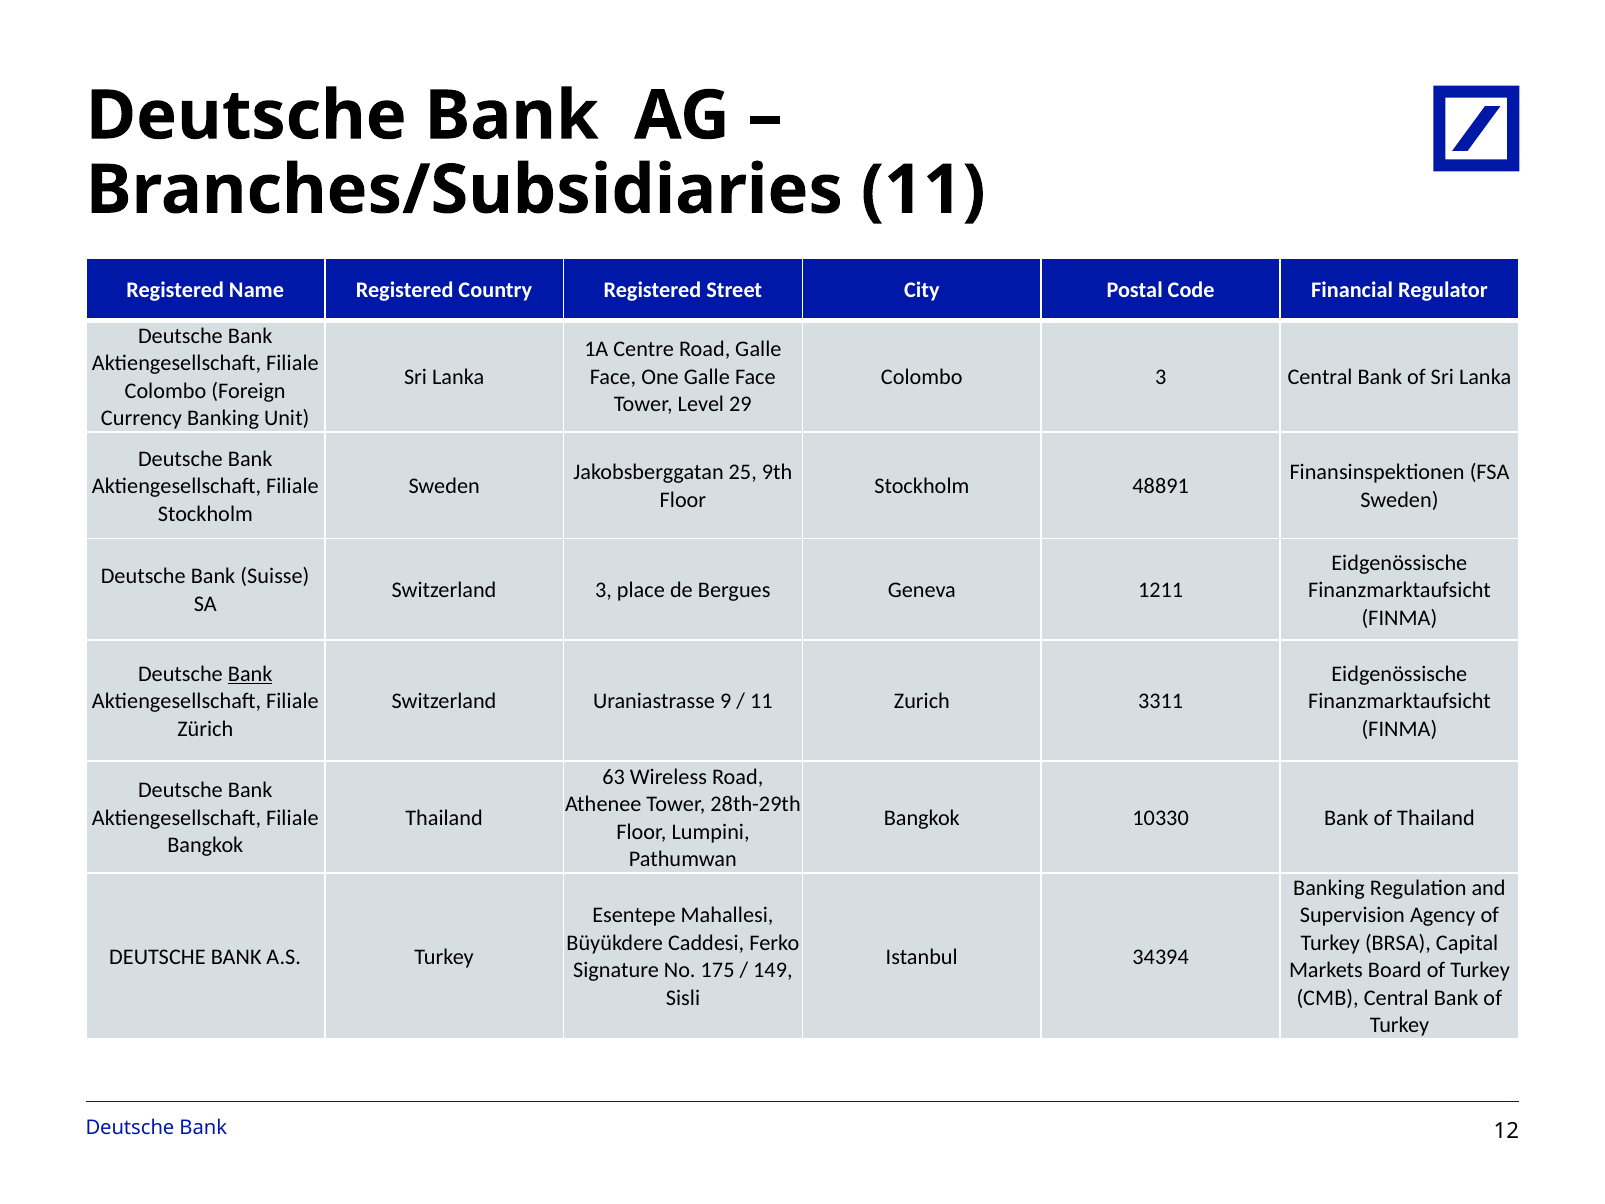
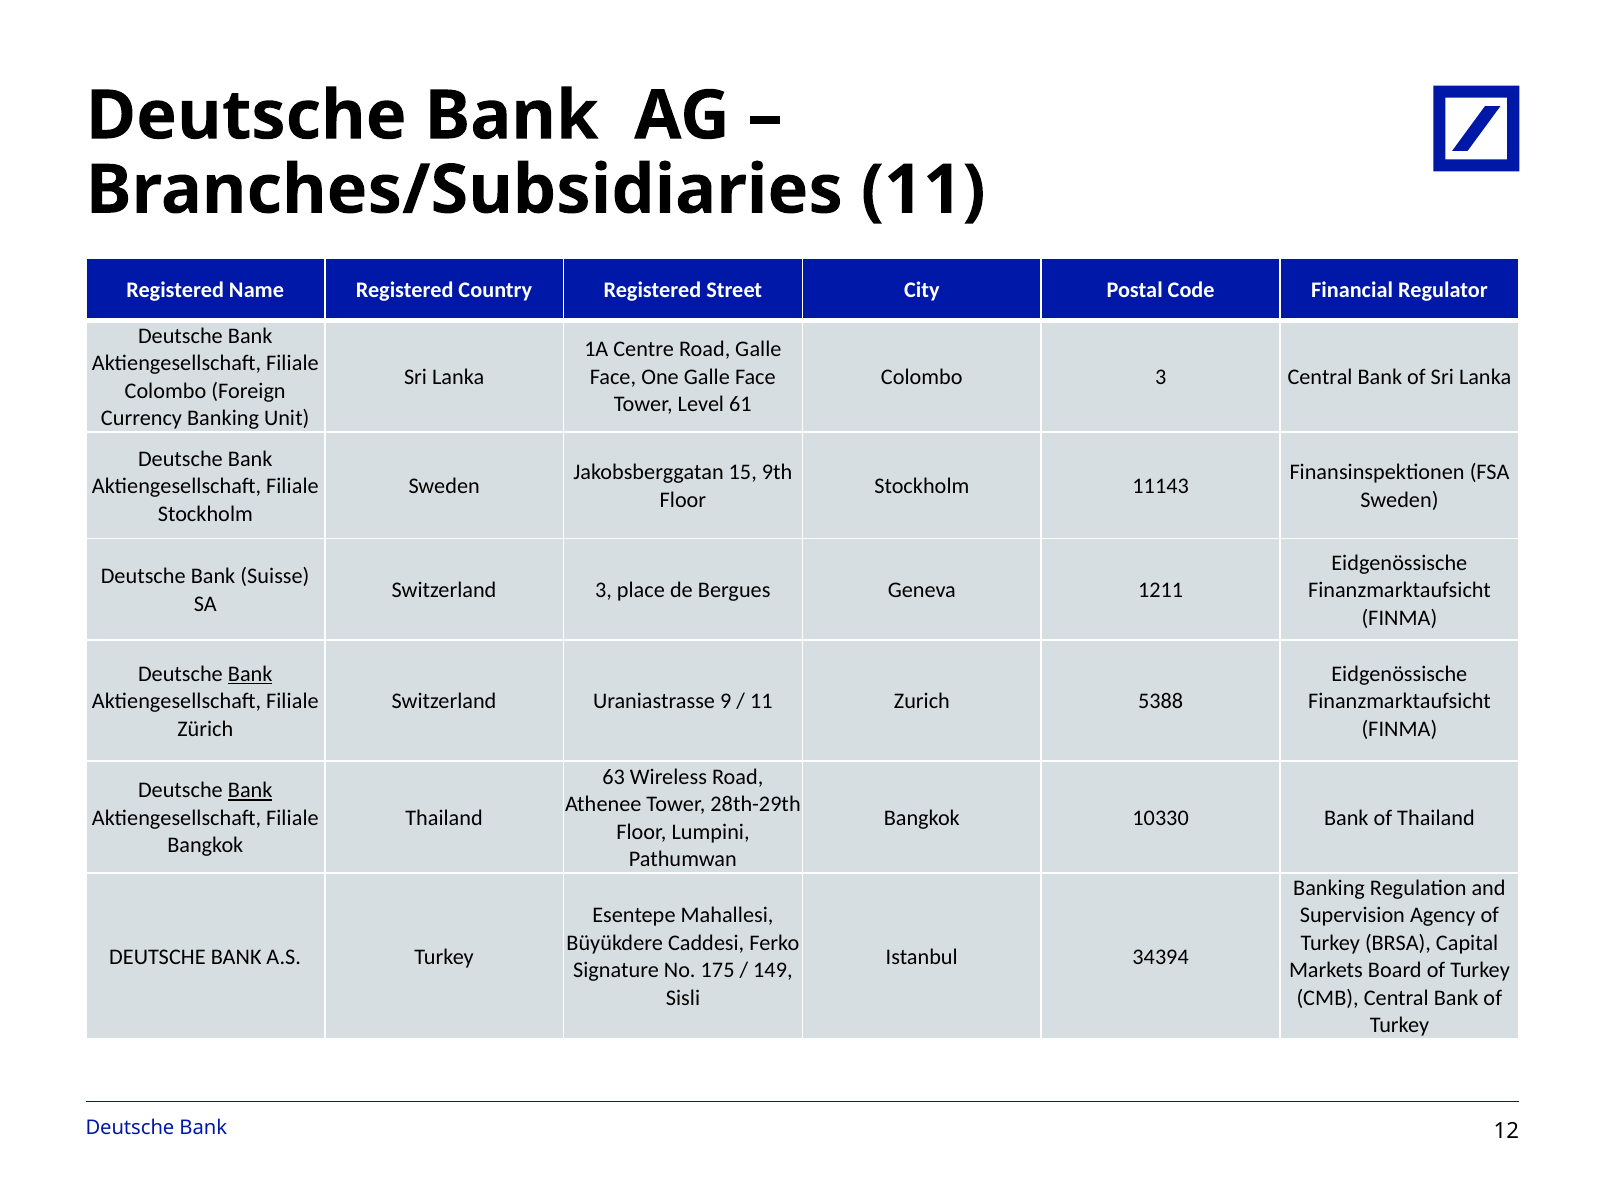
29: 29 -> 61 (740, 404)
25: 25 -> 15 (743, 472)
48891: 48891 -> 11143 (1161, 486)
3311: 3311 -> 5388 (1161, 701)
Bank underline: none -> present (250, 790)
